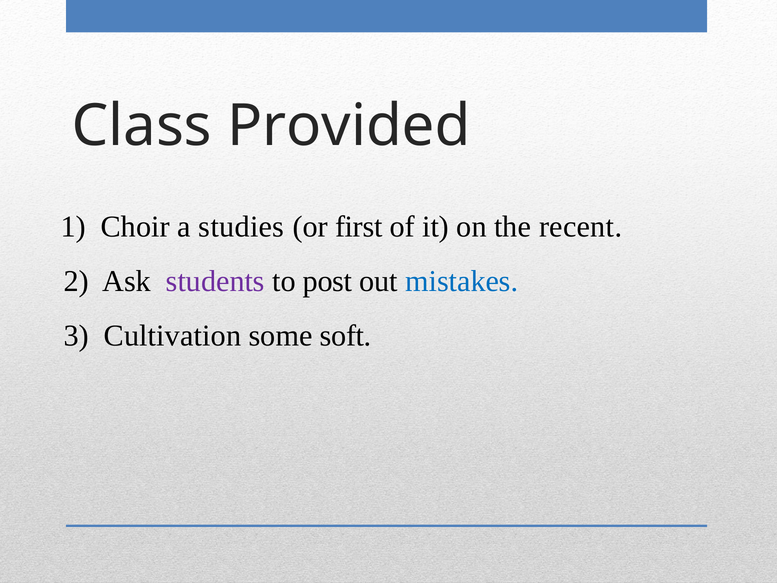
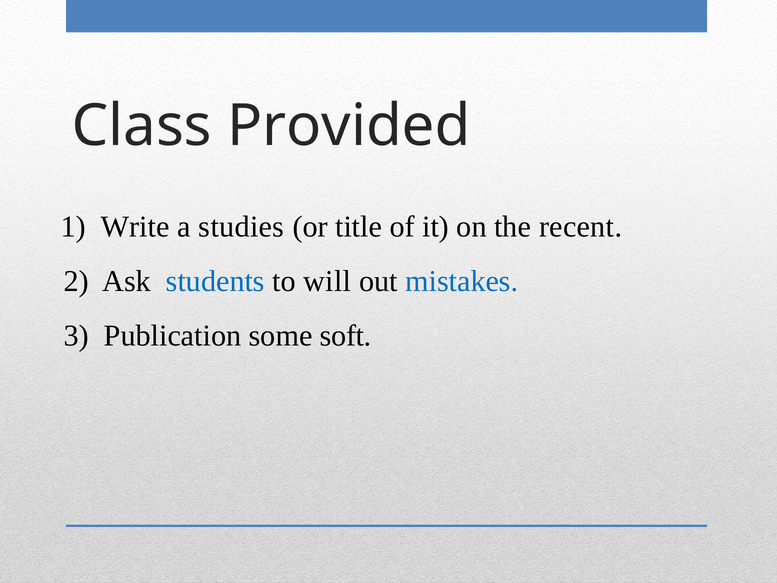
Choir: Choir -> Write (135, 227)
first: first -> title (359, 227)
students colour: purple -> blue (215, 281)
post: post -> will (327, 281)
Cultivation: Cultivation -> Publication (173, 335)
